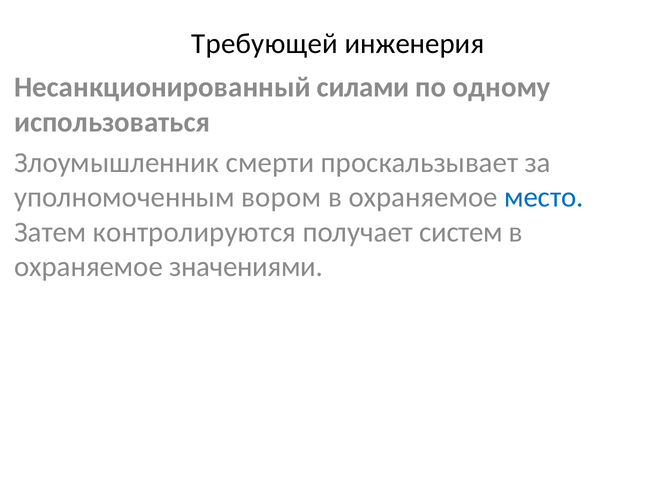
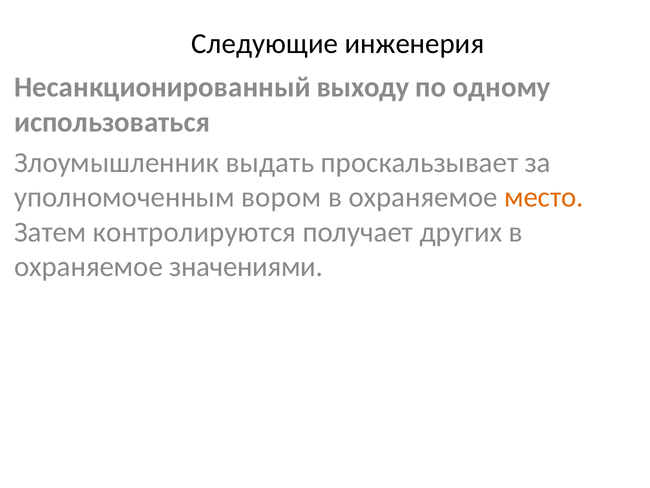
Требующей: Требующей -> Следующие (265, 44)
силами: силами -> выходу (363, 87)
смерти: смерти -> выдать (270, 162)
место colour: blue -> orange (544, 197)
систем: систем -> других (461, 232)
